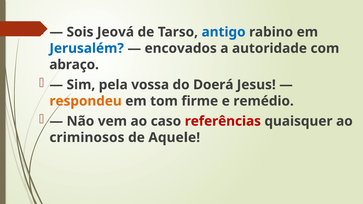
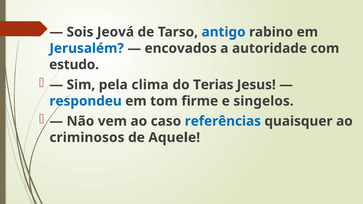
abraço: abraço -> estudo (74, 65)
vossa: vossa -> clima (150, 85)
Doerá: Doerá -> Terias (213, 85)
respondeu colour: orange -> blue (86, 101)
remédio: remédio -> singelos (264, 101)
referências colour: red -> blue (223, 121)
